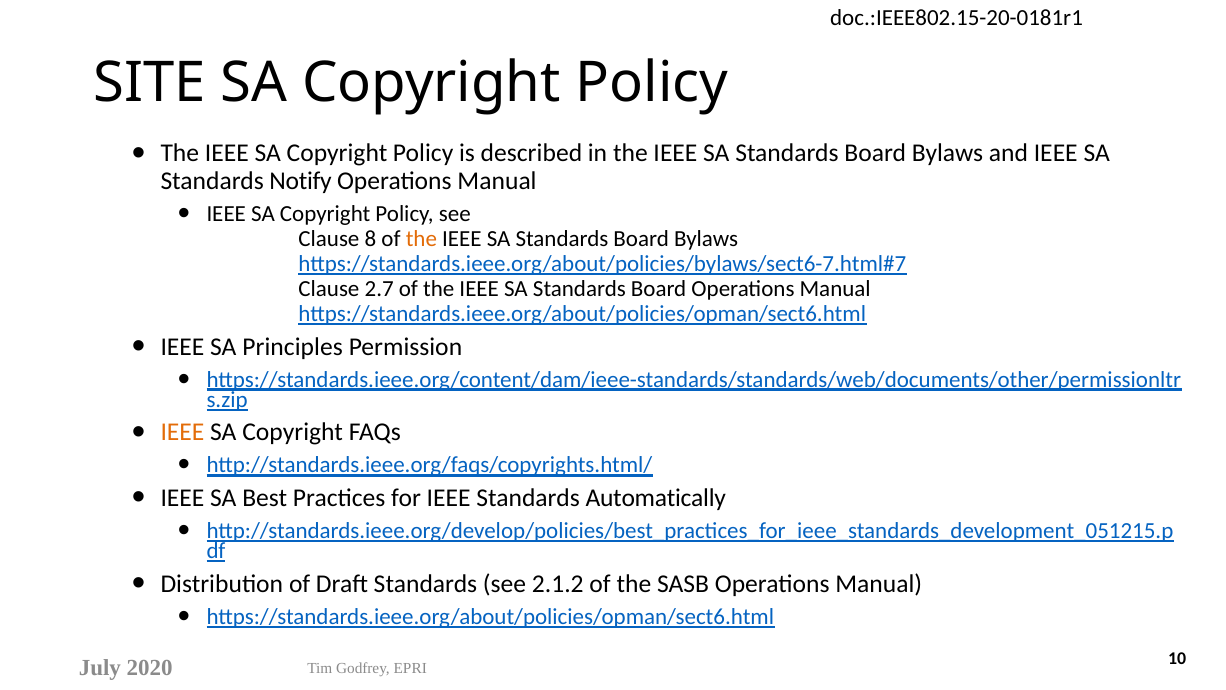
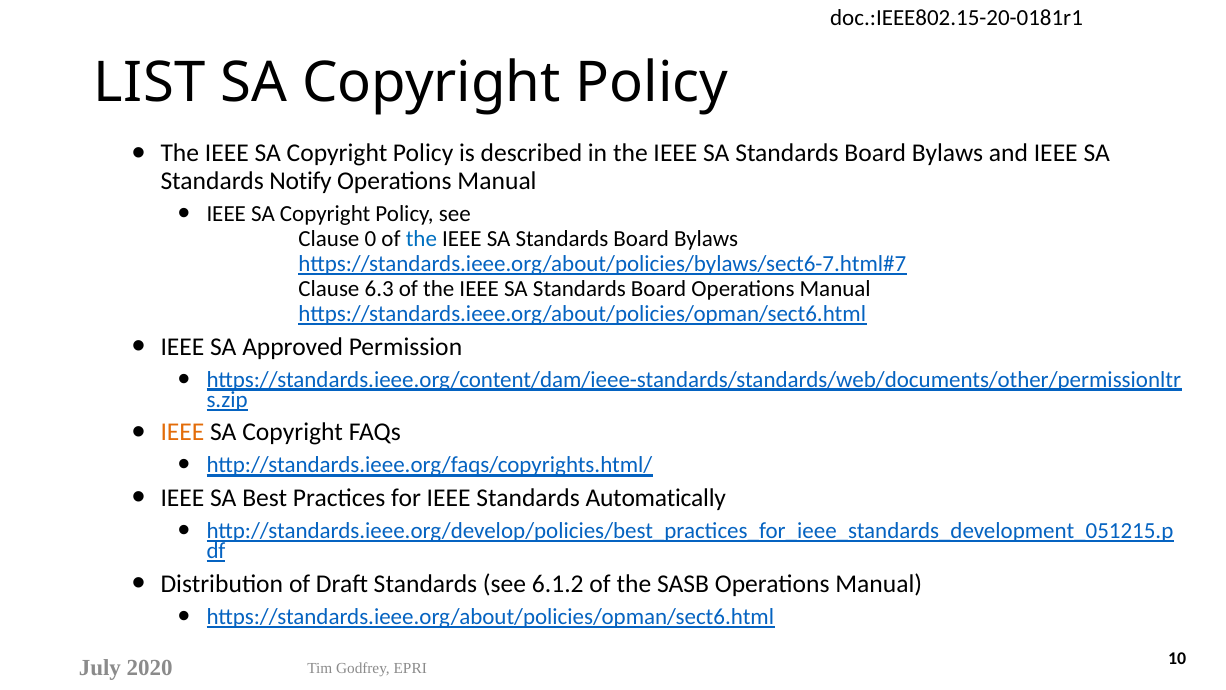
SITE: SITE -> LIST (150, 83)
8: 8 -> 0 (370, 238)
the colour: orange -> blue (421, 238)
2.7: 2.7 -> 6.3 (379, 289)
Principles: Principles -> Approved (293, 346)
2.1.2: 2.1.2 -> 6.1.2 (558, 584)
